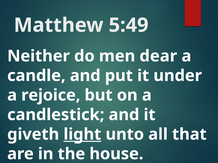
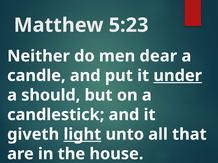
5:49: 5:49 -> 5:23 (129, 25)
under underline: none -> present (178, 76)
rejoice: rejoice -> should (51, 95)
